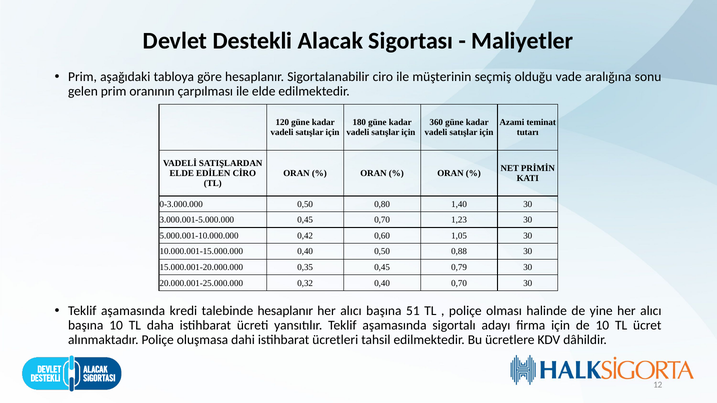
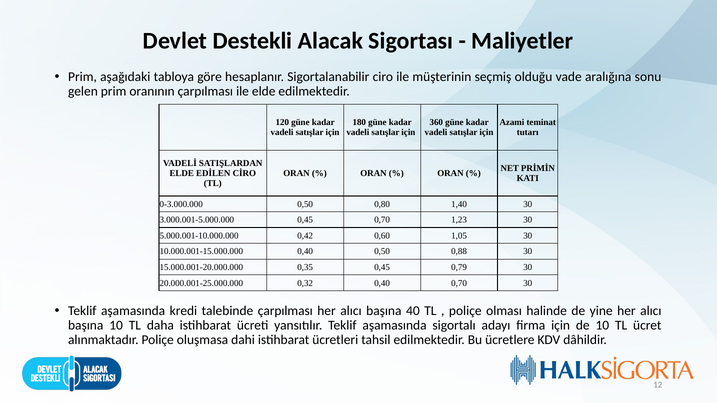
talebinde hesaplanır: hesaplanır -> çarpılması (285, 311)
51: 51 -> 40 (413, 311)
